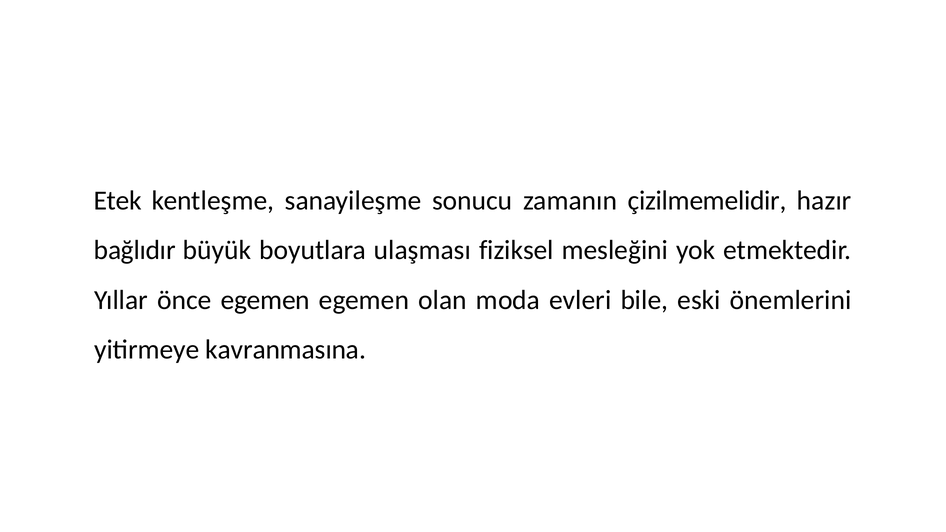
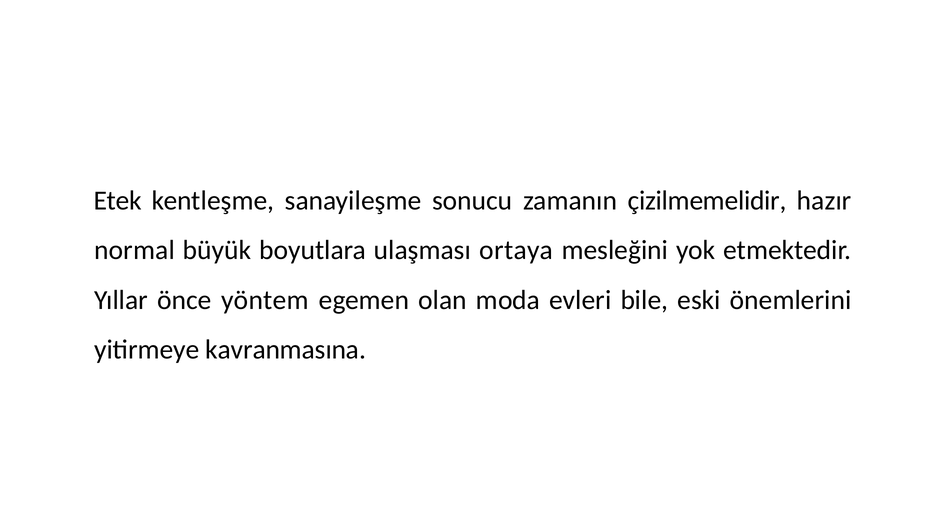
bağlıdır: bağlıdır -> normal (135, 250)
fiziksel: fiziksel -> ortaya (516, 250)
önce egemen: egemen -> yöntem (265, 300)
